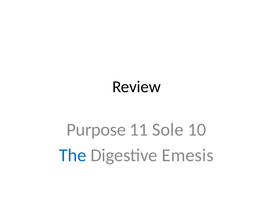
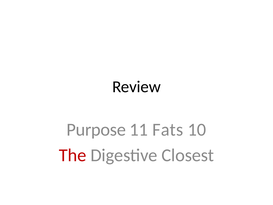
Sole: Sole -> Fats (168, 130)
The colour: blue -> red (73, 155)
Emesis: Emesis -> Closest (188, 155)
